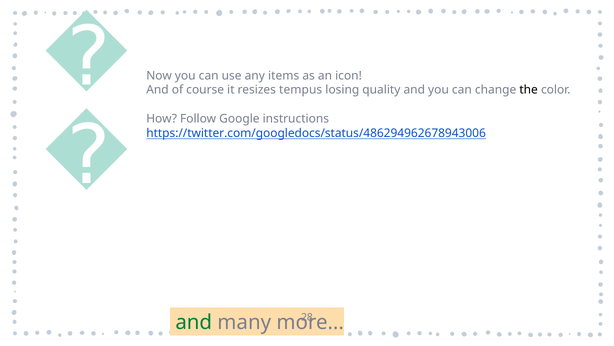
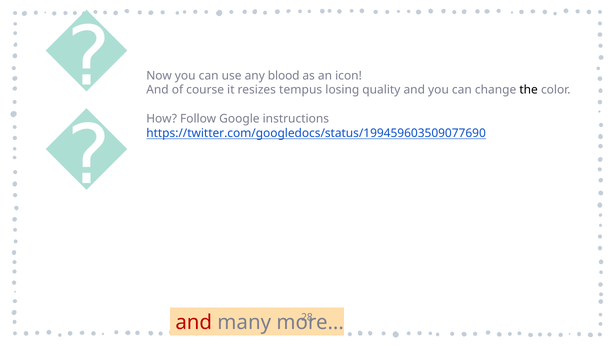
items: items -> blood (284, 76)
https://twitter.com/googledocs/status/486294962678943006: https://twitter.com/googledocs/status/486294962678943006 -> https://twitter.com/googledocs/status/199459603509077690 (316, 133)
and colour: green -> red (194, 322)
